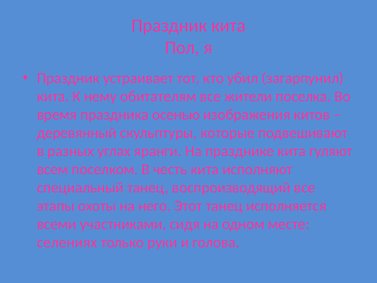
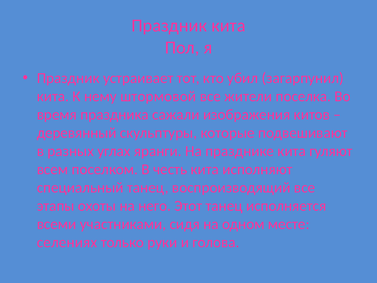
обитателям: обитателям -> штормовой (158, 96)
осенью: осенью -> сажали (176, 114)
